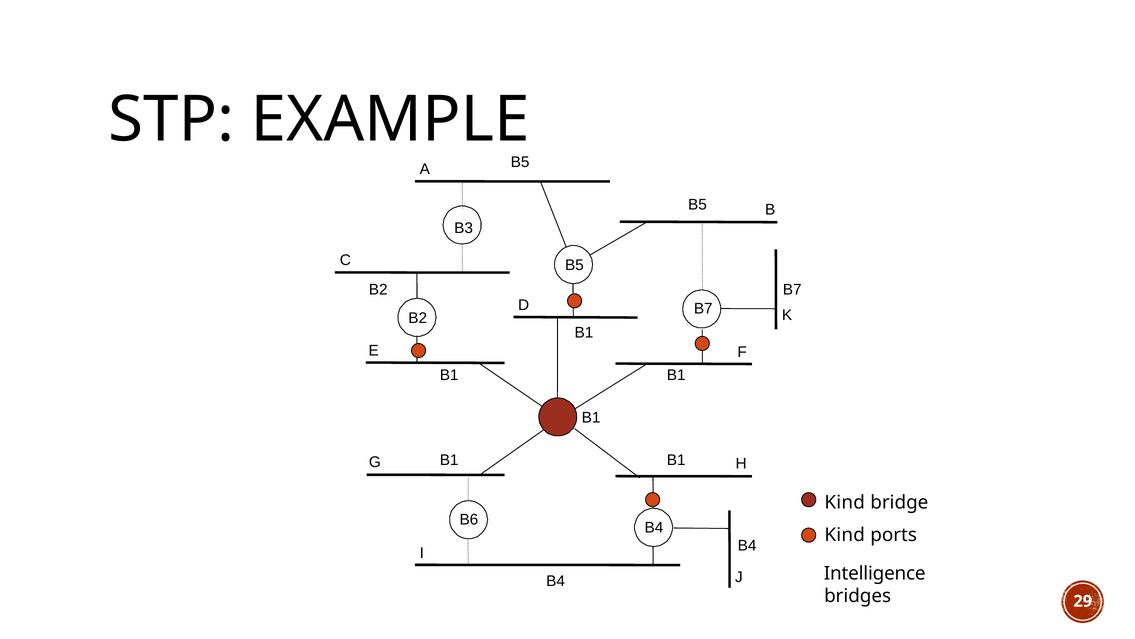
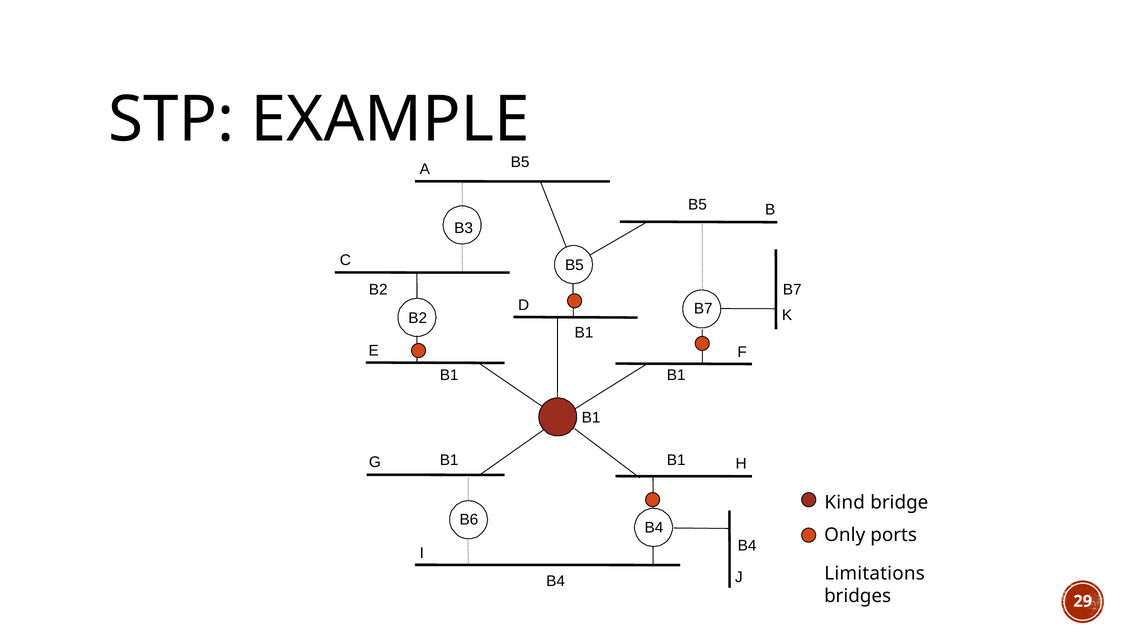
Kind: Kind -> Only (845, 534)
Intelligence: Intelligence -> Limitations (875, 573)
